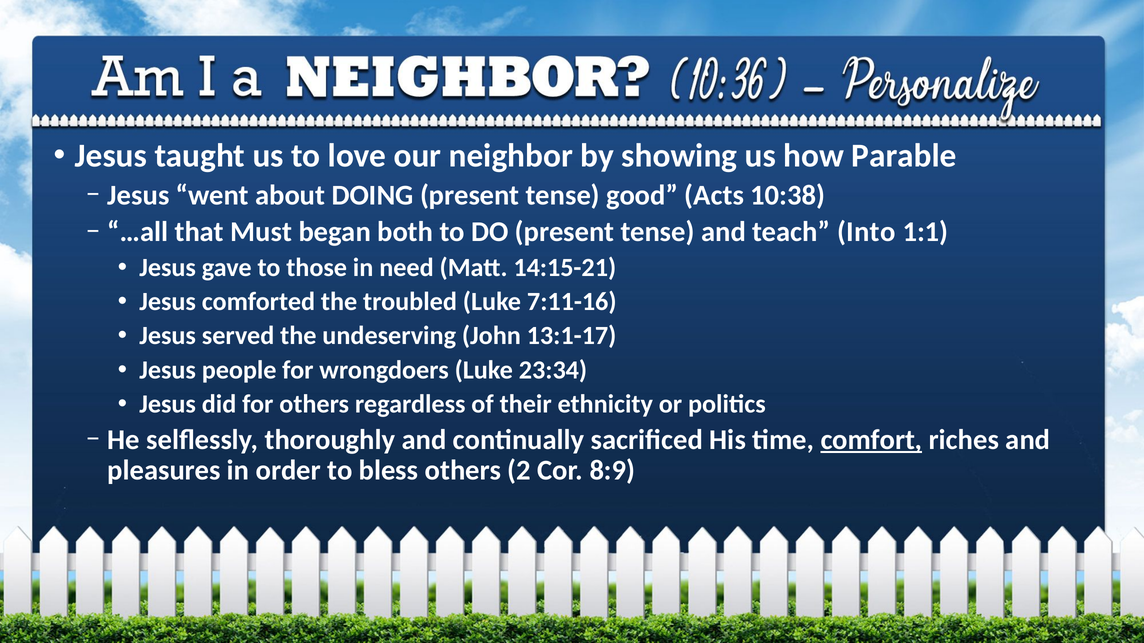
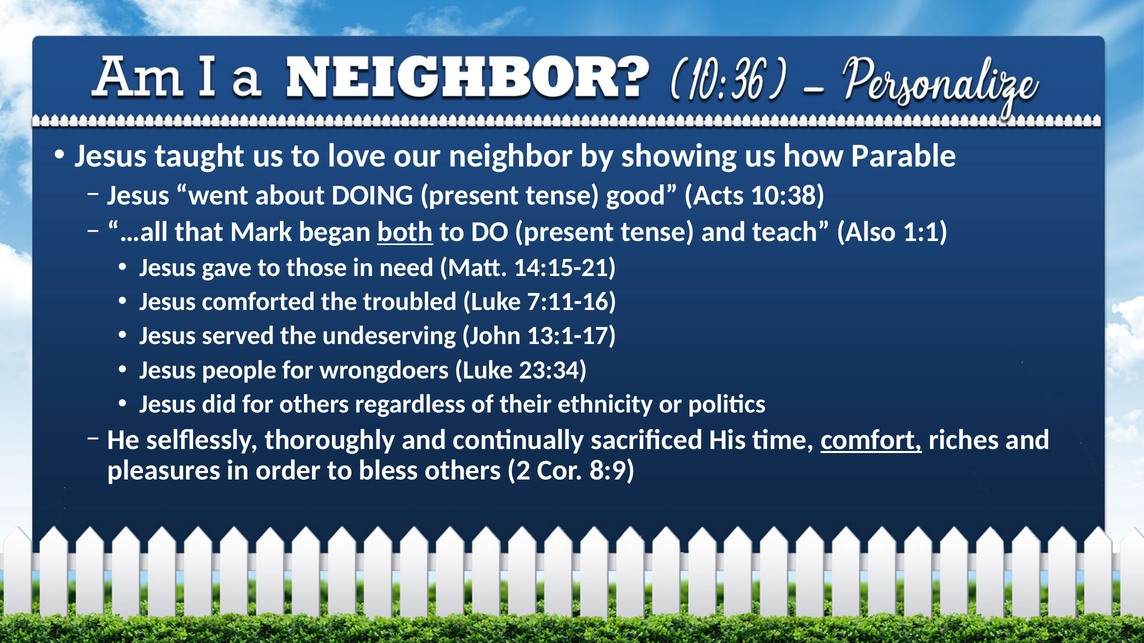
Must: Must -> Mark (261, 232)
both underline: none -> present (405, 232)
Into: Into -> Also (866, 232)
